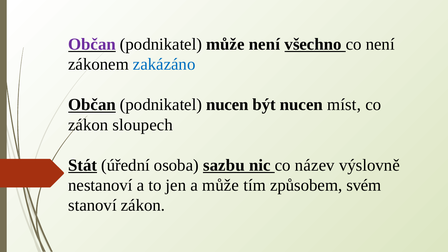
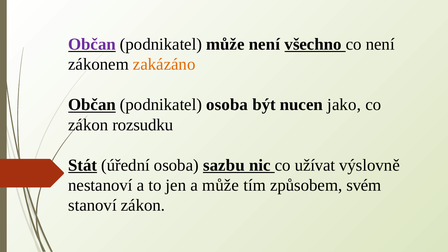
zakázáno colour: blue -> orange (164, 64)
podnikatel nucen: nucen -> osoba (227, 105)
míst: míst -> jako (344, 105)
sloupech: sloupech -> rozsudku (143, 125)
název: název -> užívat (315, 165)
